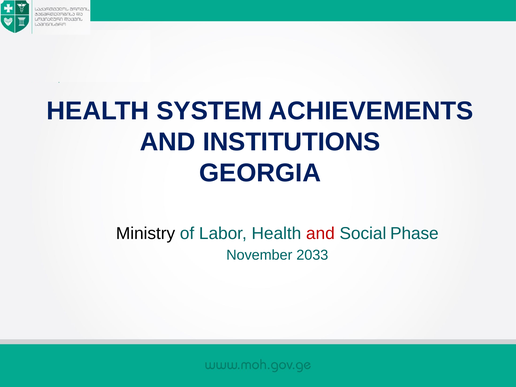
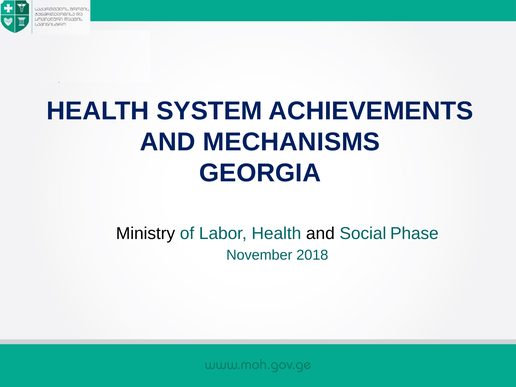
INSTITUTIONS: INSTITUTIONS -> MECHANISMS (291, 142)
and colour: red -> black (320, 233)
2033: 2033 -> 2018 (312, 255)
